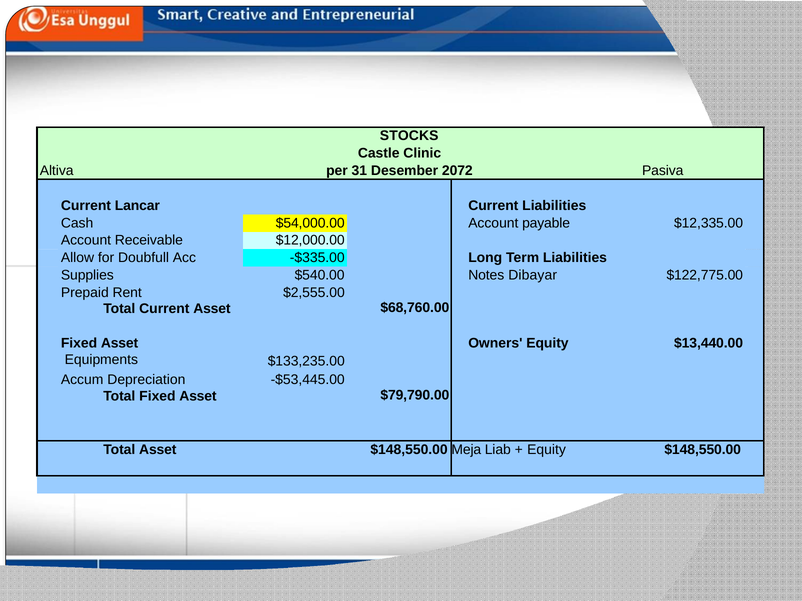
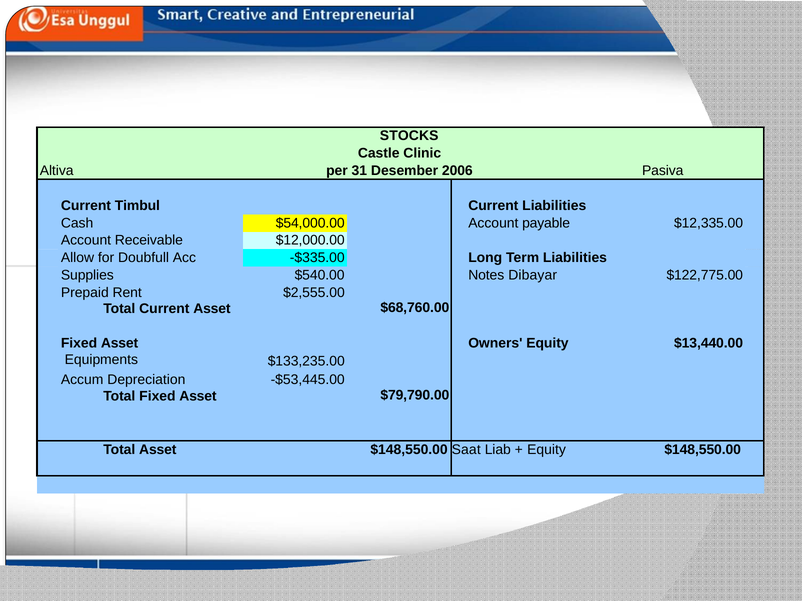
2072: 2072 -> 2006 (457, 171)
Lancar: Lancar -> Timbul (137, 206)
Meja: Meja -> Saat (466, 450)
